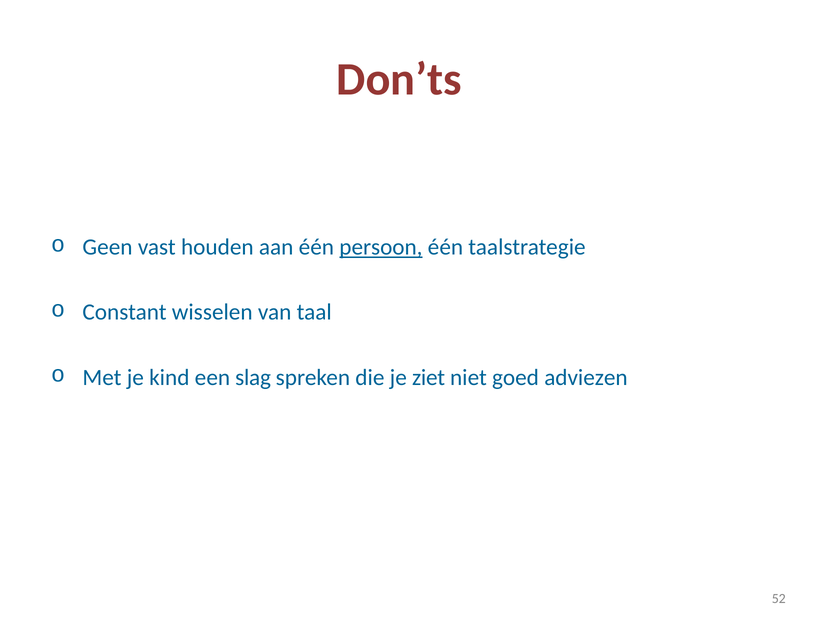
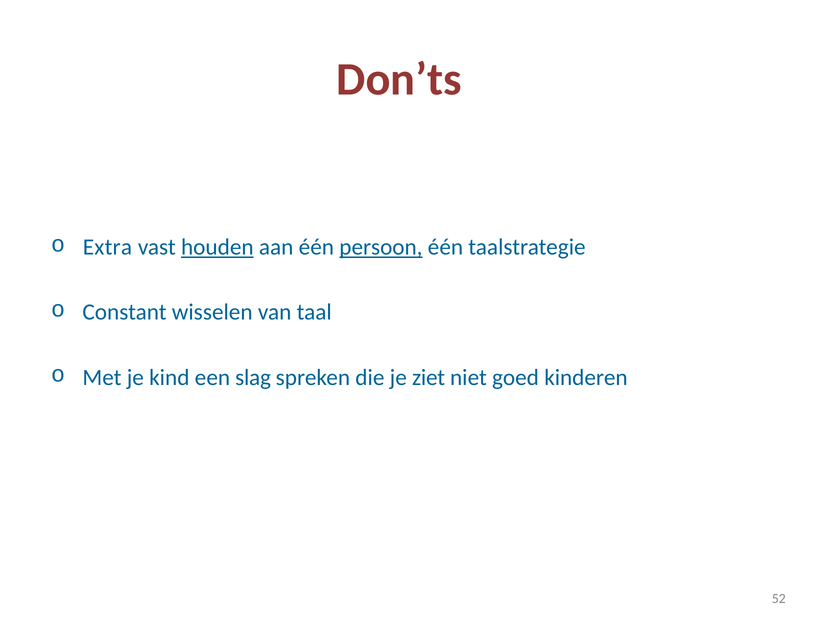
Geen: Geen -> Extra (107, 247)
houden underline: none -> present (217, 247)
adviezen: adviezen -> kinderen (586, 377)
